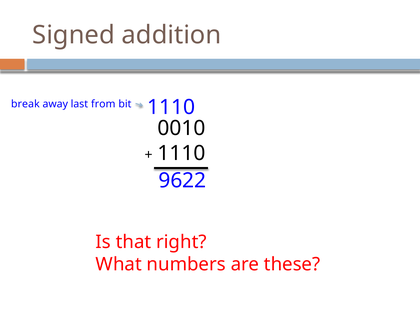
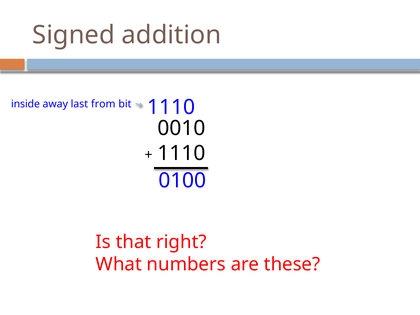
break: break -> inside (25, 104)
9622: 9622 -> 0100 (182, 181)
